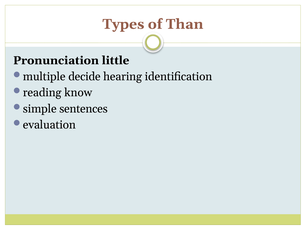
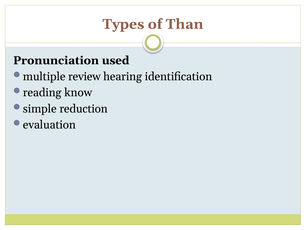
little: little -> used (116, 60)
decide: decide -> review (84, 76)
sentences: sentences -> reduction (83, 109)
